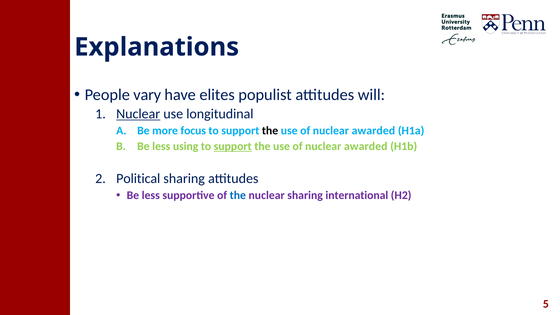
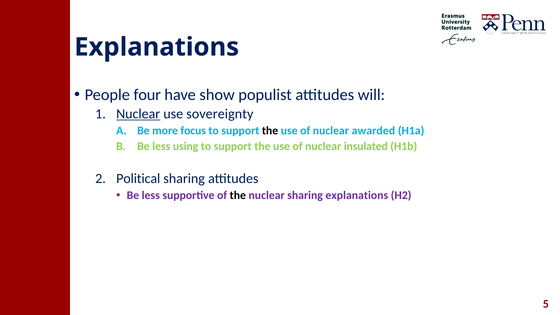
vary: vary -> four (147, 95)
elites: elites -> show (217, 95)
longitudinal: longitudinal -> sovereignty (220, 114)
support underline: present -> none (233, 146)
awarded: awarded -> insulated (366, 146)
the colour: blue -> black (238, 195)
sharing international: international -> explanations (357, 195)
